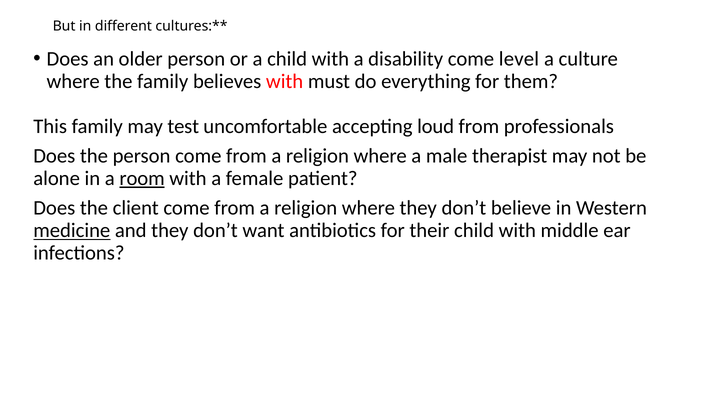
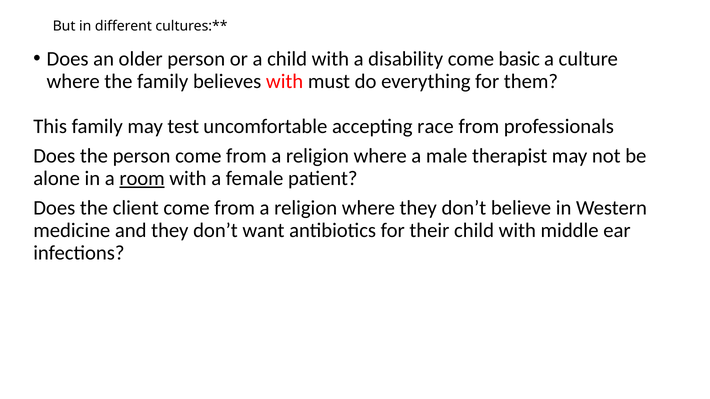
level: level -> basic (519, 59)
loud: loud -> race (435, 126)
medicine underline: present -> none (72, 231)
